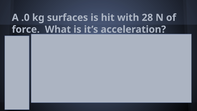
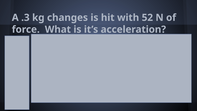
.0: .0 -> .3 (25, 18)
surfaces: surfaces -> changes (67, 18)
28: 28 -> 52 (147, 18)
